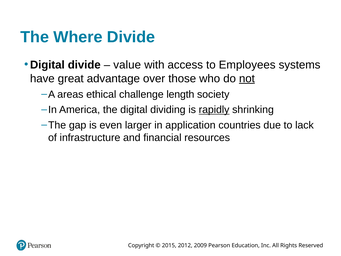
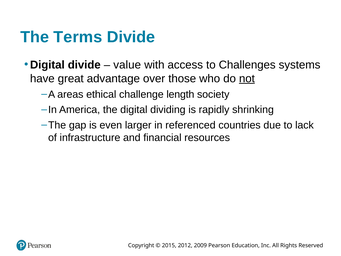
Where: Where -> Terms (78, 37)
Employees: Employees -> Challenges (247, 65)
rapidly underline: present -> none (214, 110)
application: application -> referenced (190, 125)
